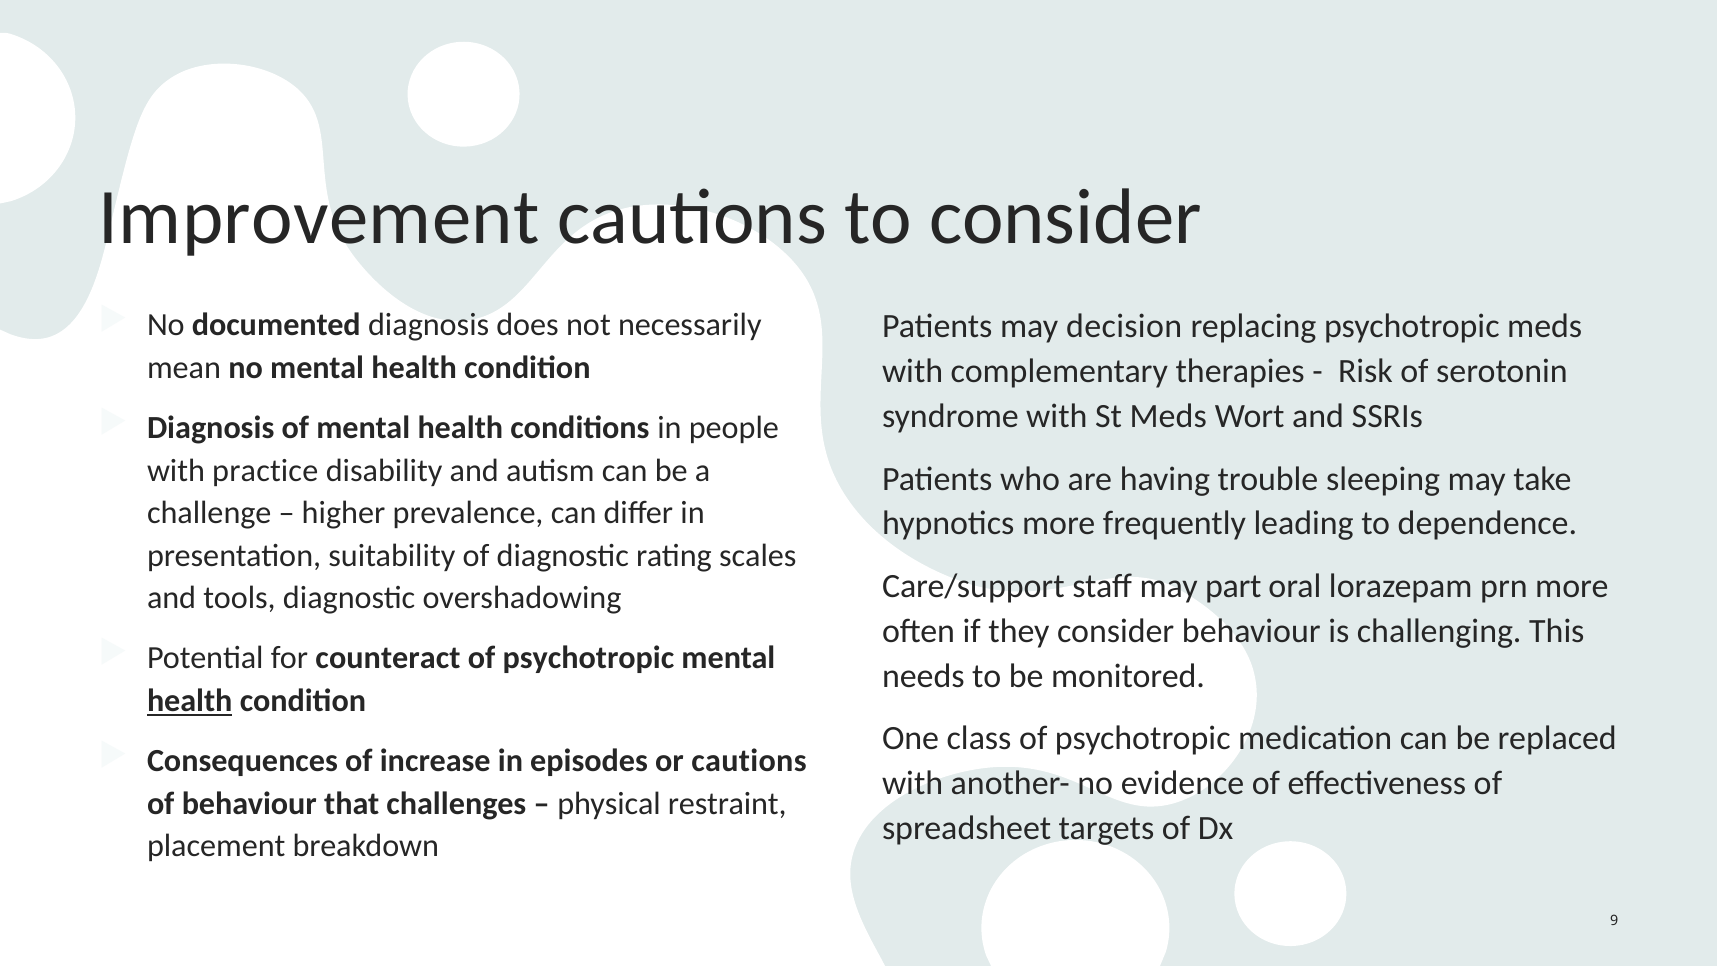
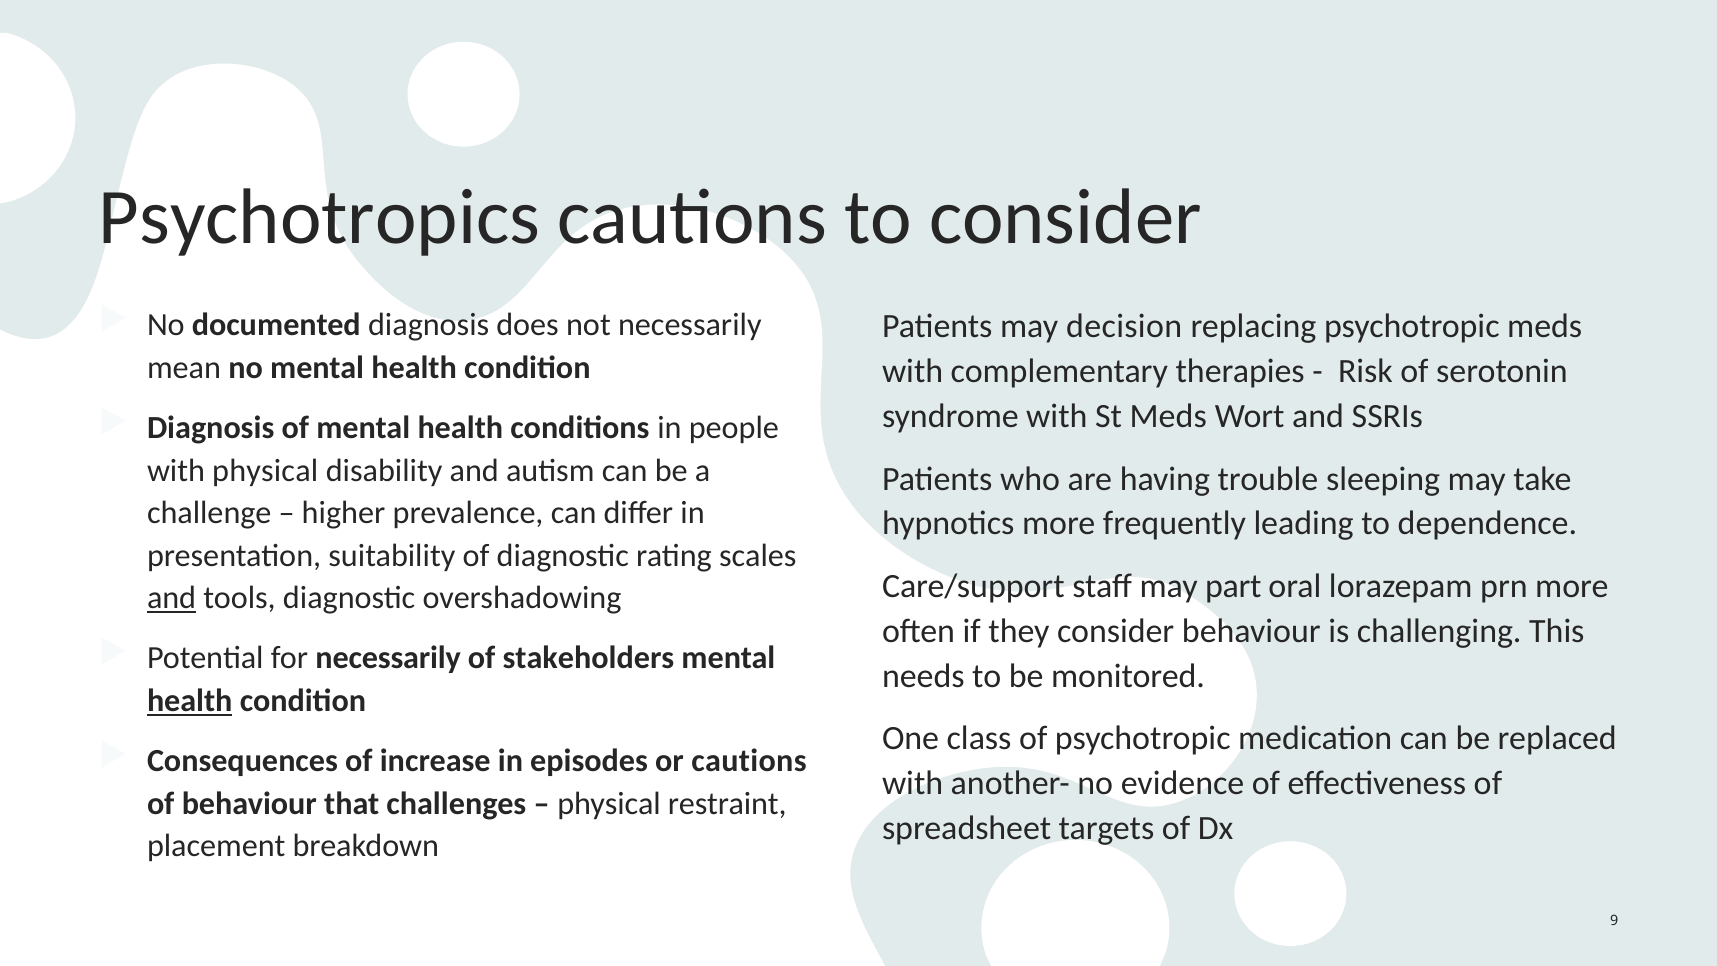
Improvement: Improvement -> Psychotropics (319, 217)
with practice: practice -> physical (265, 470)
and underline: none -> present (172, 598)
for counteract: counteract -> necessarily (388, 658)
psychotropic: psychotropic -> stakeholders (588, 658)
